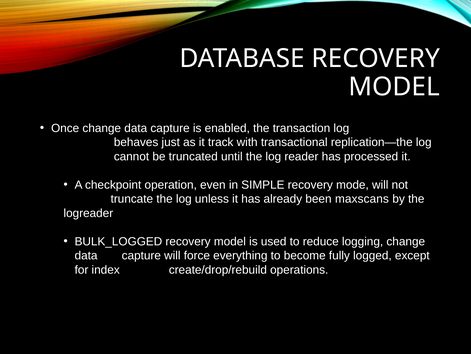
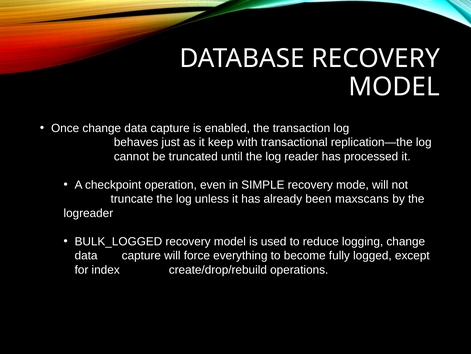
track: track -> keep (221, 142)
